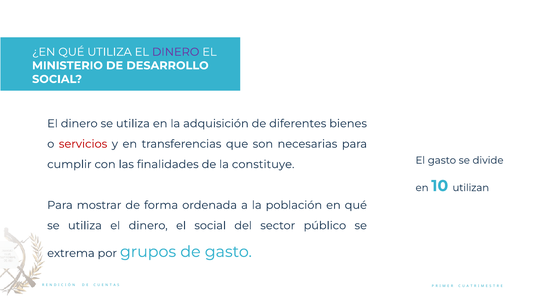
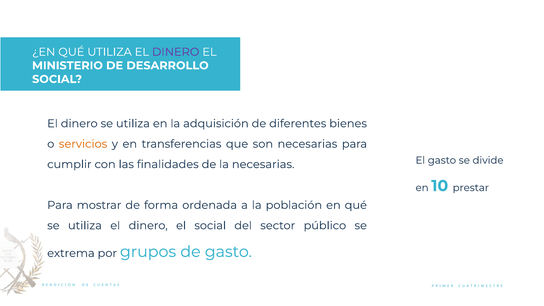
servicios colour: red -> orange (83, 144)
la constituye: constituye -> necesarias (263, 164)
utilizan: utilizan -> prestar (471, 188)
